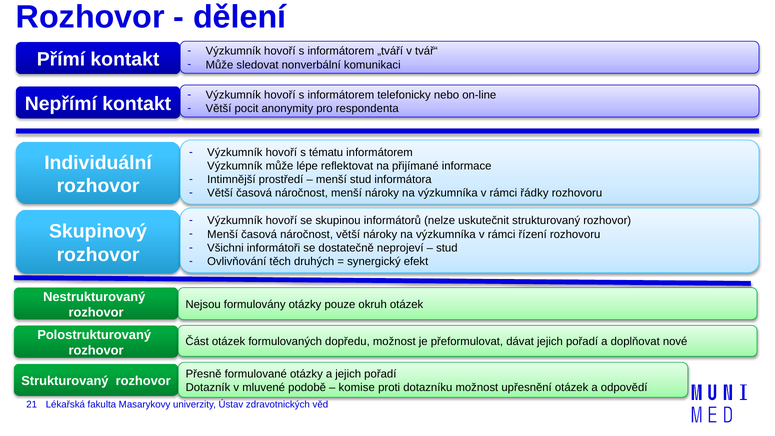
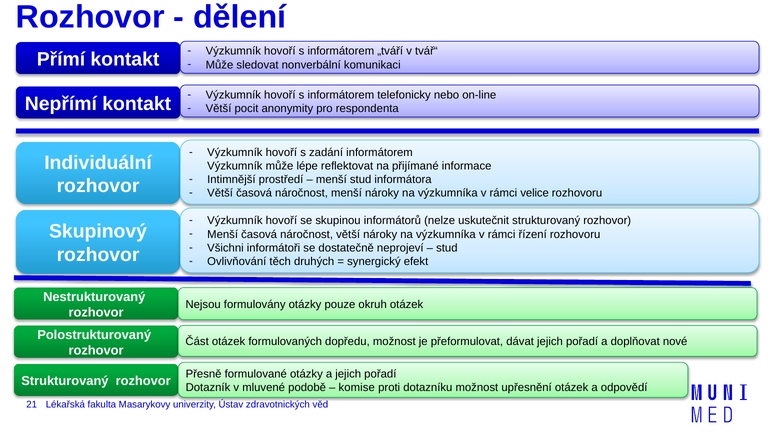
tématu: tématu -> zadání (326, 152)
řádky: řádky -> velice (535, 193)
